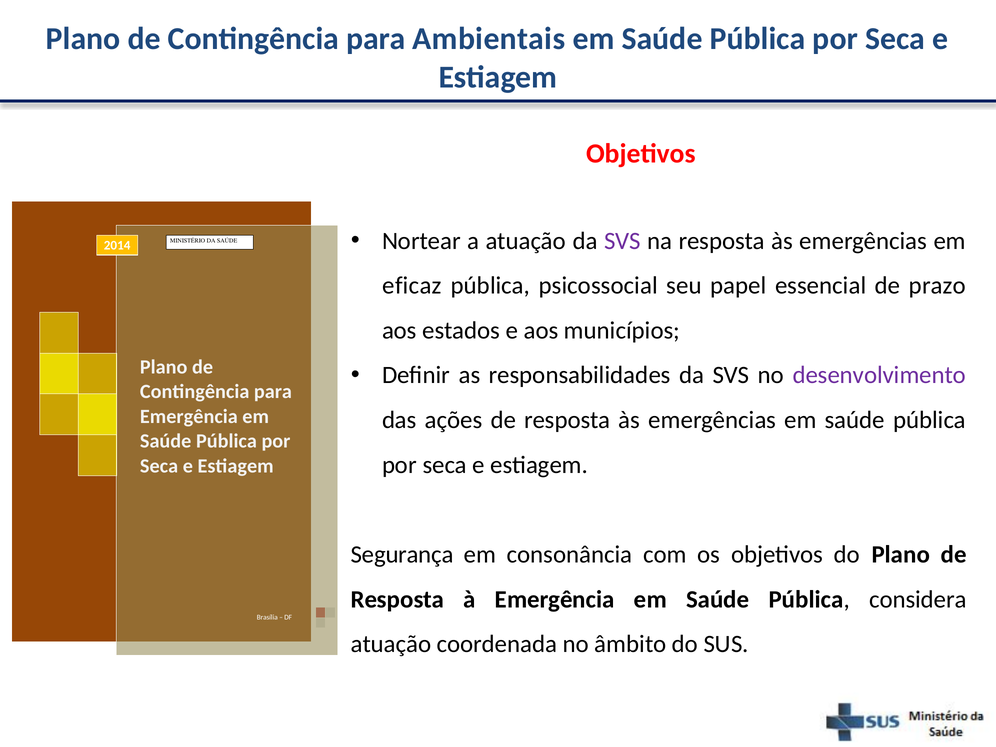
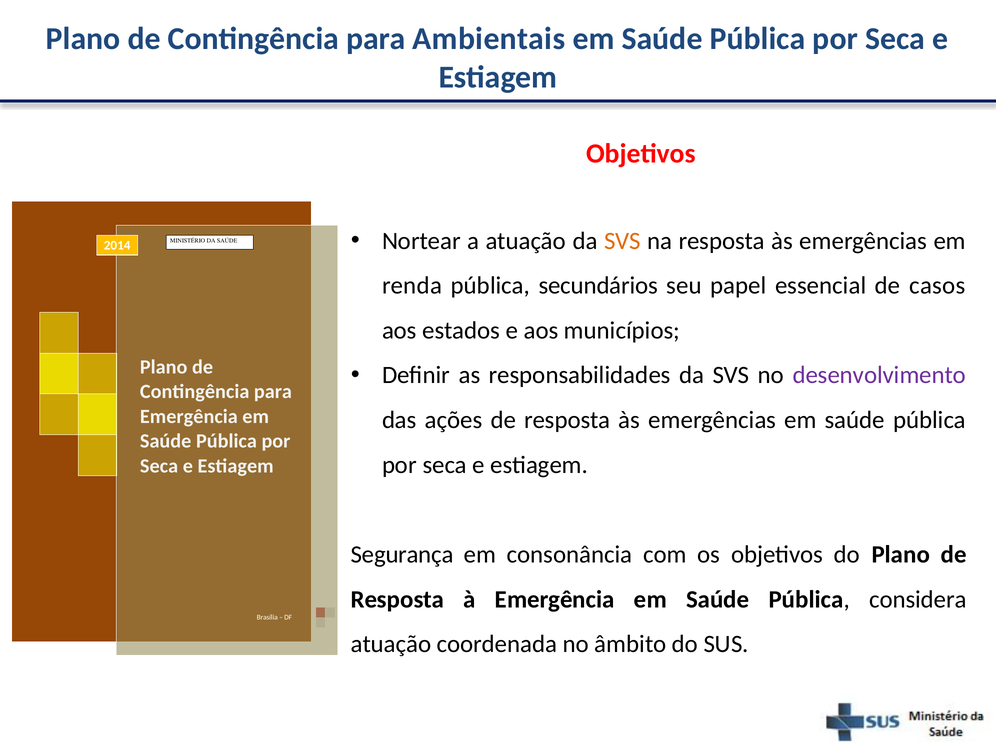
SVS colour: purple -> orange (622, 241)
eficaz: eficaz -> renda (412, 286)
psicossocial: psicossocial -> secundários (598, 286)
prazo: prazo -> casos (937, 286)
